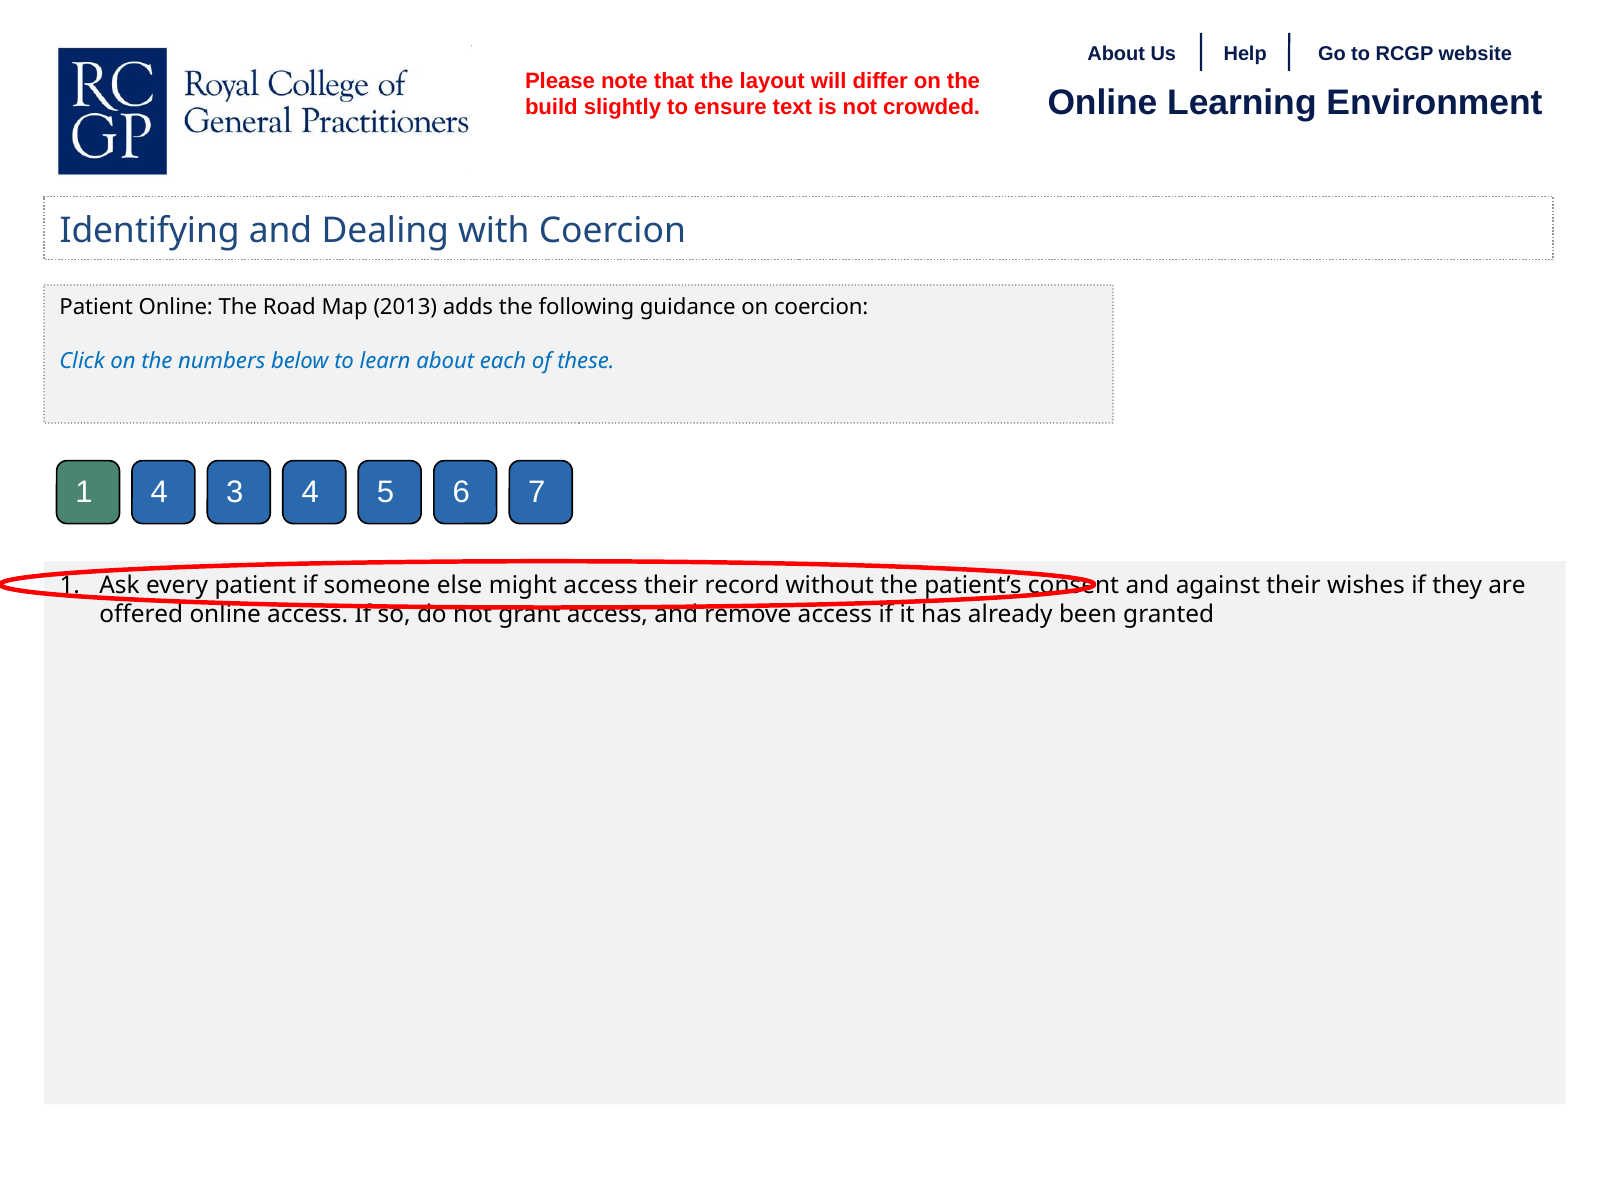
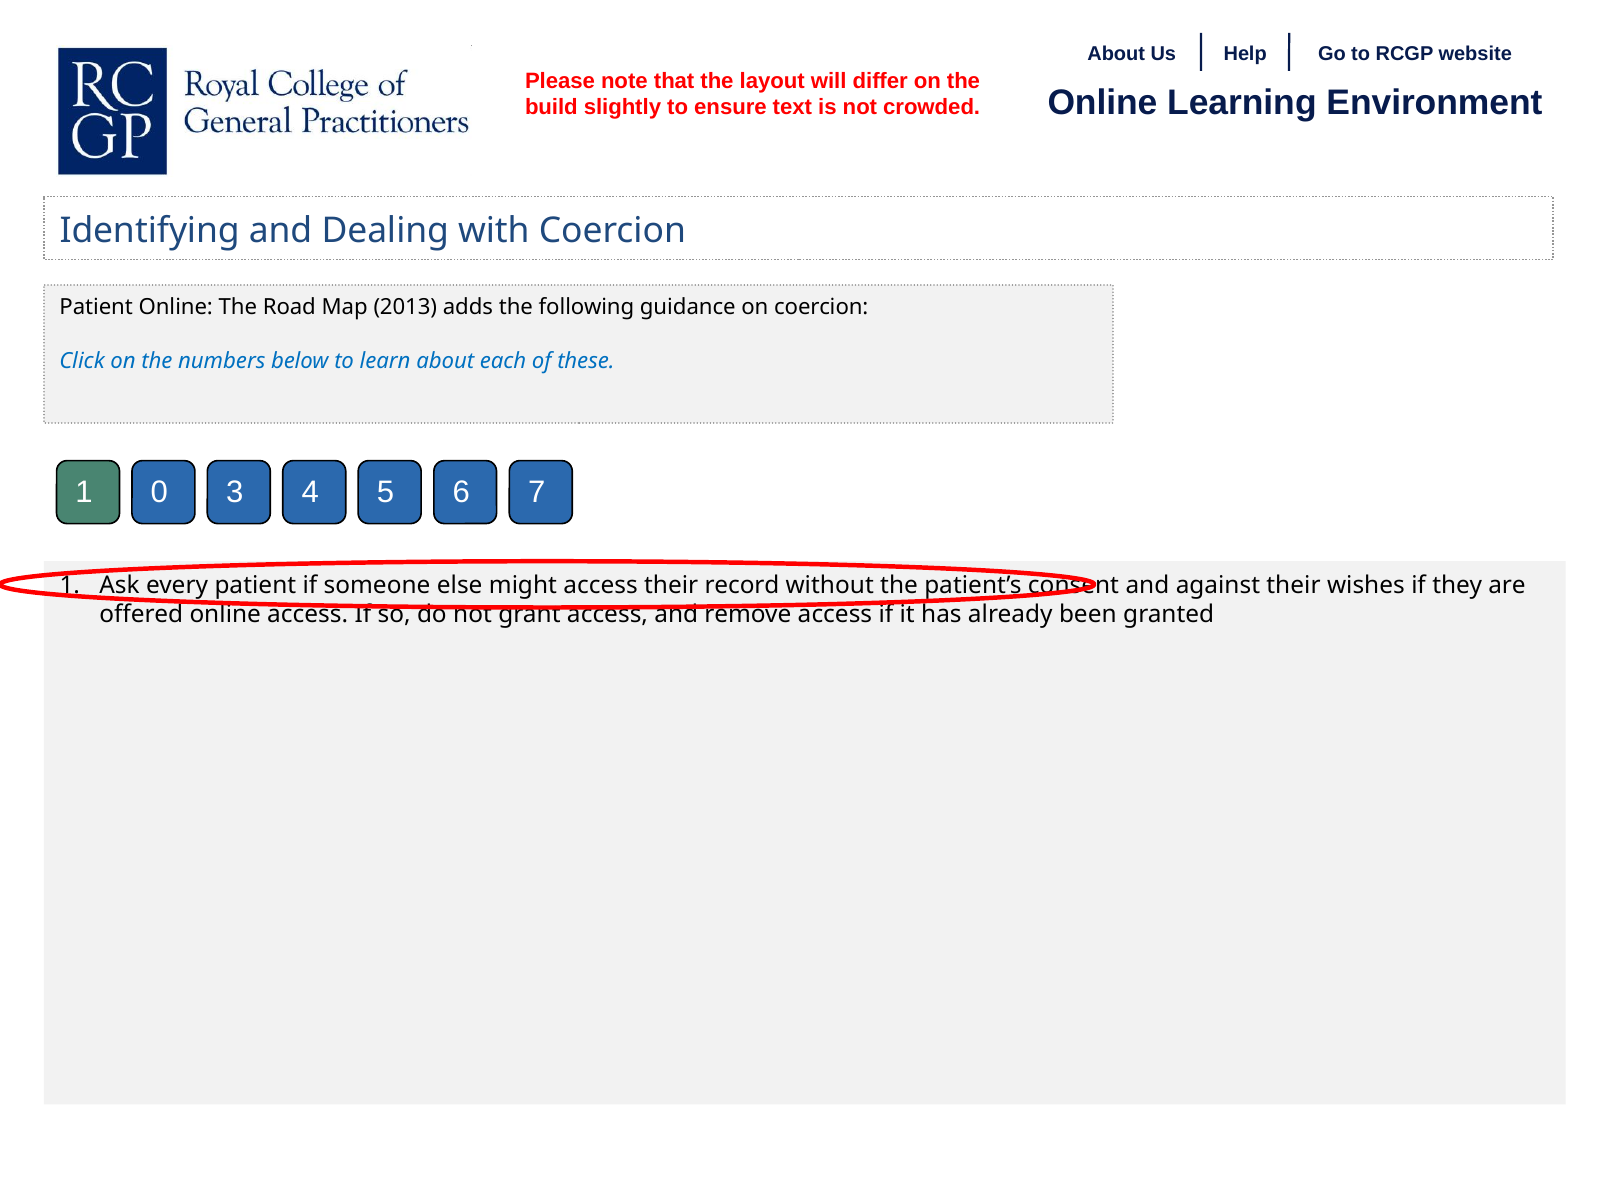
1 4: 4 -> 0 (159, 492)
